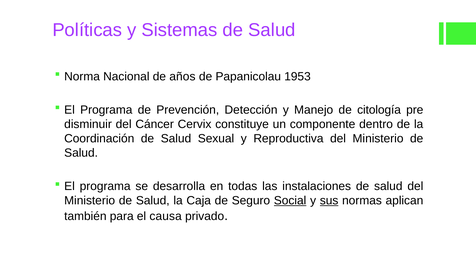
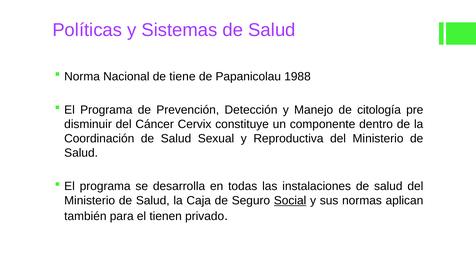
años: años -> tiene (182, 76)
1953: 1953 -> 1988 (297, 76)
sus underline: present -> none (329, 200)
causa: causa -> tienen (166, 216)
